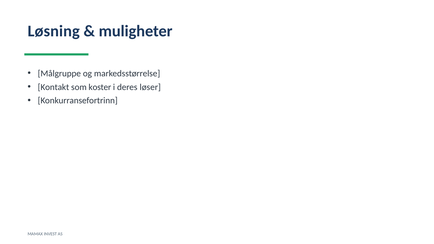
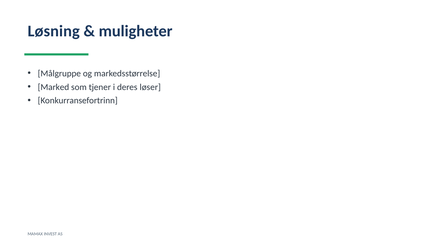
Kontakt: Kontakt -> Marked (53, 87)
koster: koster -> tjener (100, 87)
